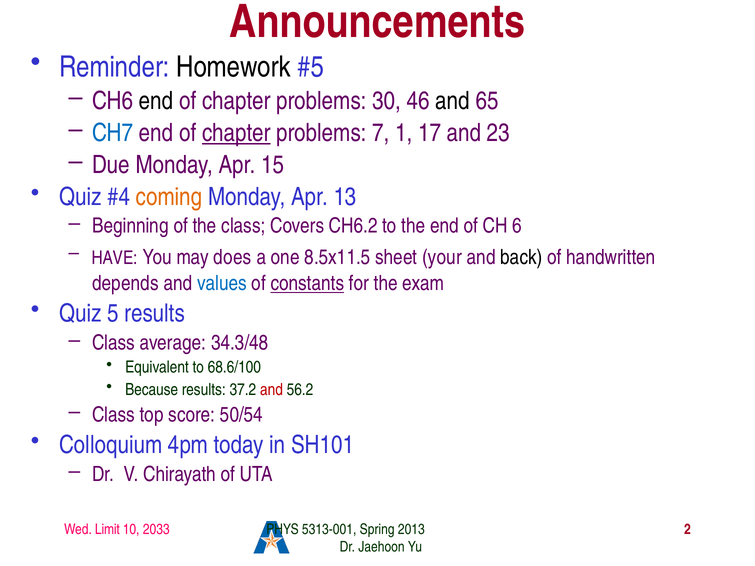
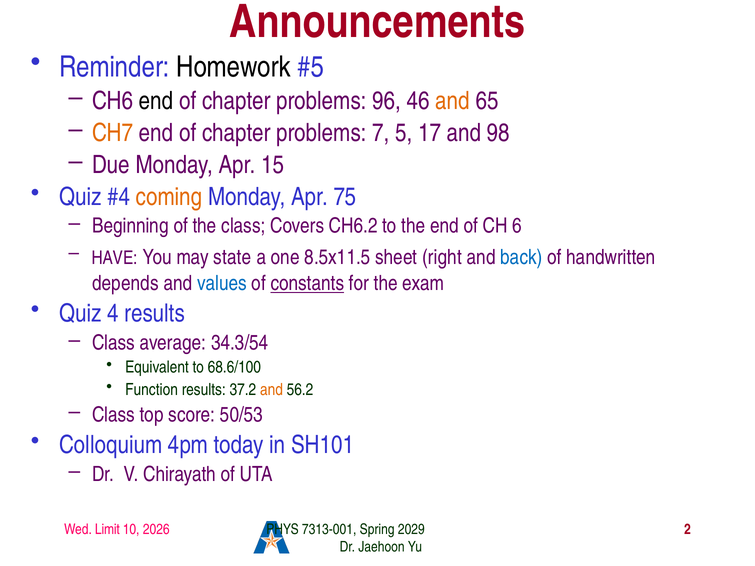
30: 30 -> 96 (387, 101)
and colour: black -> orange (453, 101)
CH7 colour: blue -> orange (113, 133)
chapter underline: present -> none (236, 133)
1: 1 -> 5 (404, 133)
23: 23 -> 98 (498, 133)
13: 13 -> 75 (345, 197)
does: does -> state (232, 258)
your: your -> right (442, 258)
back colour: black -> blue (521, 258)
5: 5 -> 4 (113, 314)
34.3/48: 34.3/48 -> 34.3/54 (240, 343)
Because: Because -> Function (152, 390)
and colour: red -> orange (271, 390)
50/54: 50/54 -> 50/53 (241, 415)
2033: 2033 -> 2026 (156, 530)
5313-001: 5313-001 -> 7313-001 (329, 530)
2013: 2013 -> 2029 (411, 530)
